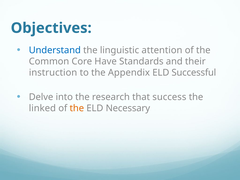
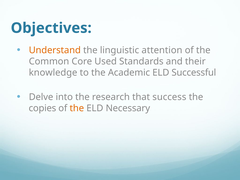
Understand colour: blue -> orange (55, 50)
Have: Have -> Used (106, 61)
instruction: instruction -> knowledge (53, 73)
Appendix: Appendix -> Academic (129, 73)
linked: linked -> copies (42, 108)
